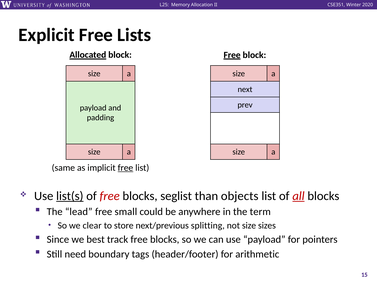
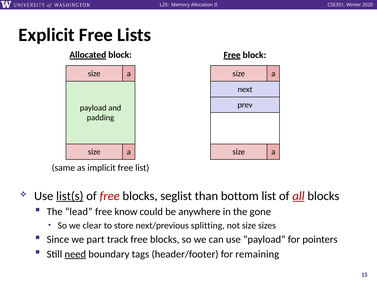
free underline: present -> none (125, 168)
objects: objects -> bottom (240, 196)
small: small -> know (126, 212)
term: term -> gone (260, 212)
best: best -> part (96, 240)
need underline: none -> present (75, 255)
arithmetic: arithmetic -> remaining (257, 255)
